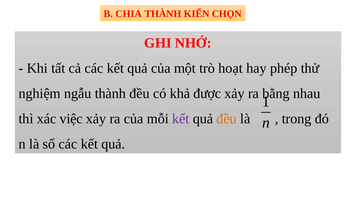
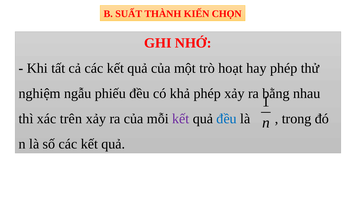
CHIA: CHIA -> SUẤT (129, 14)
ngẫu thành: thành -> phiếu (110, 93)
khả được: được -> phép (207, 93)
việc: việc -> trên (71, 119)
đều colour: orange -> blue (227, 119)
